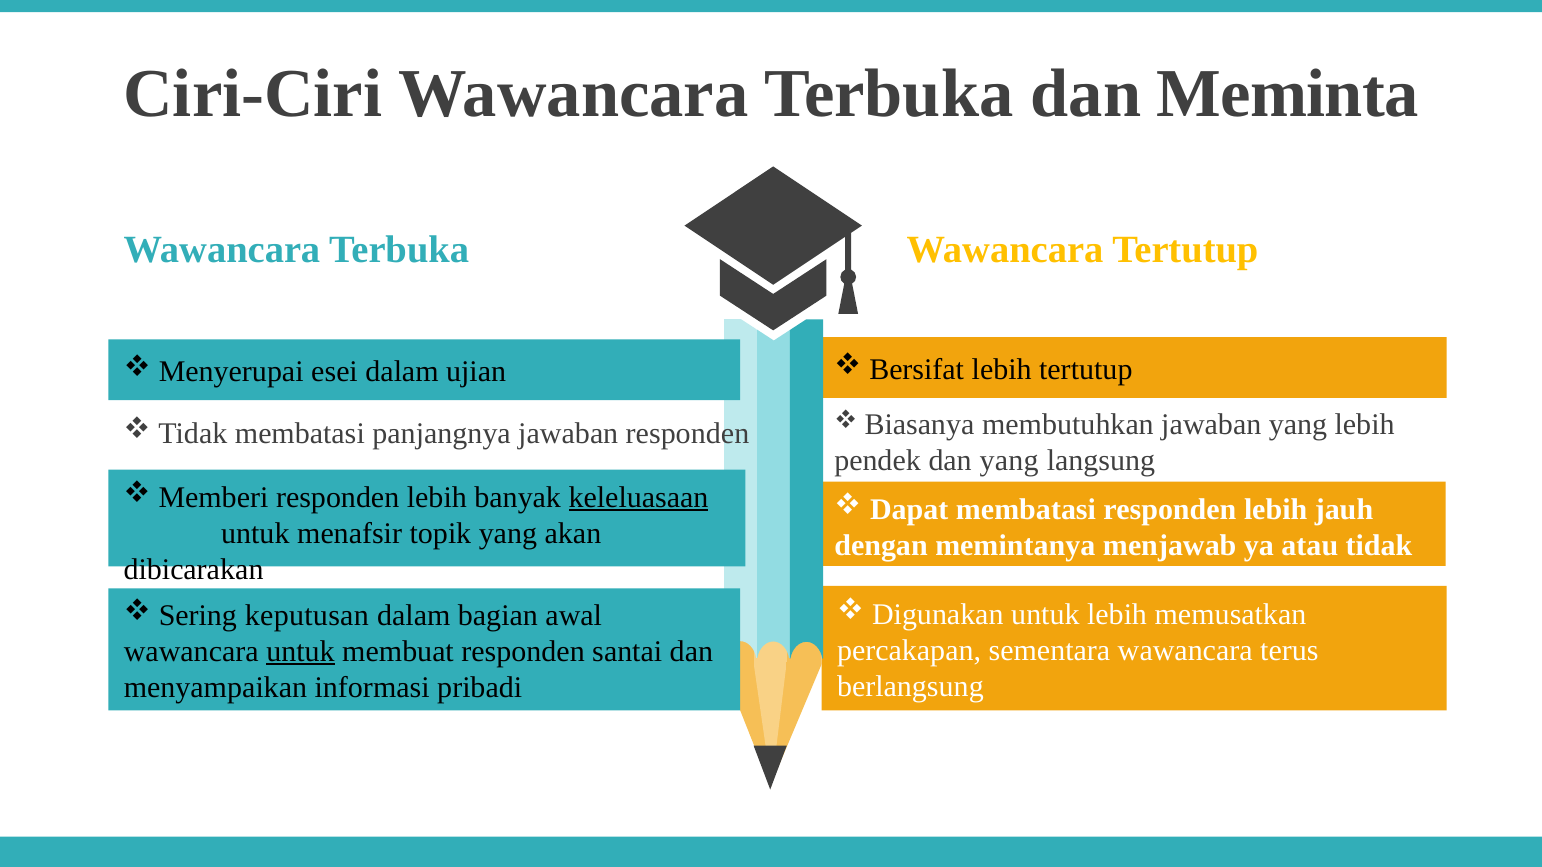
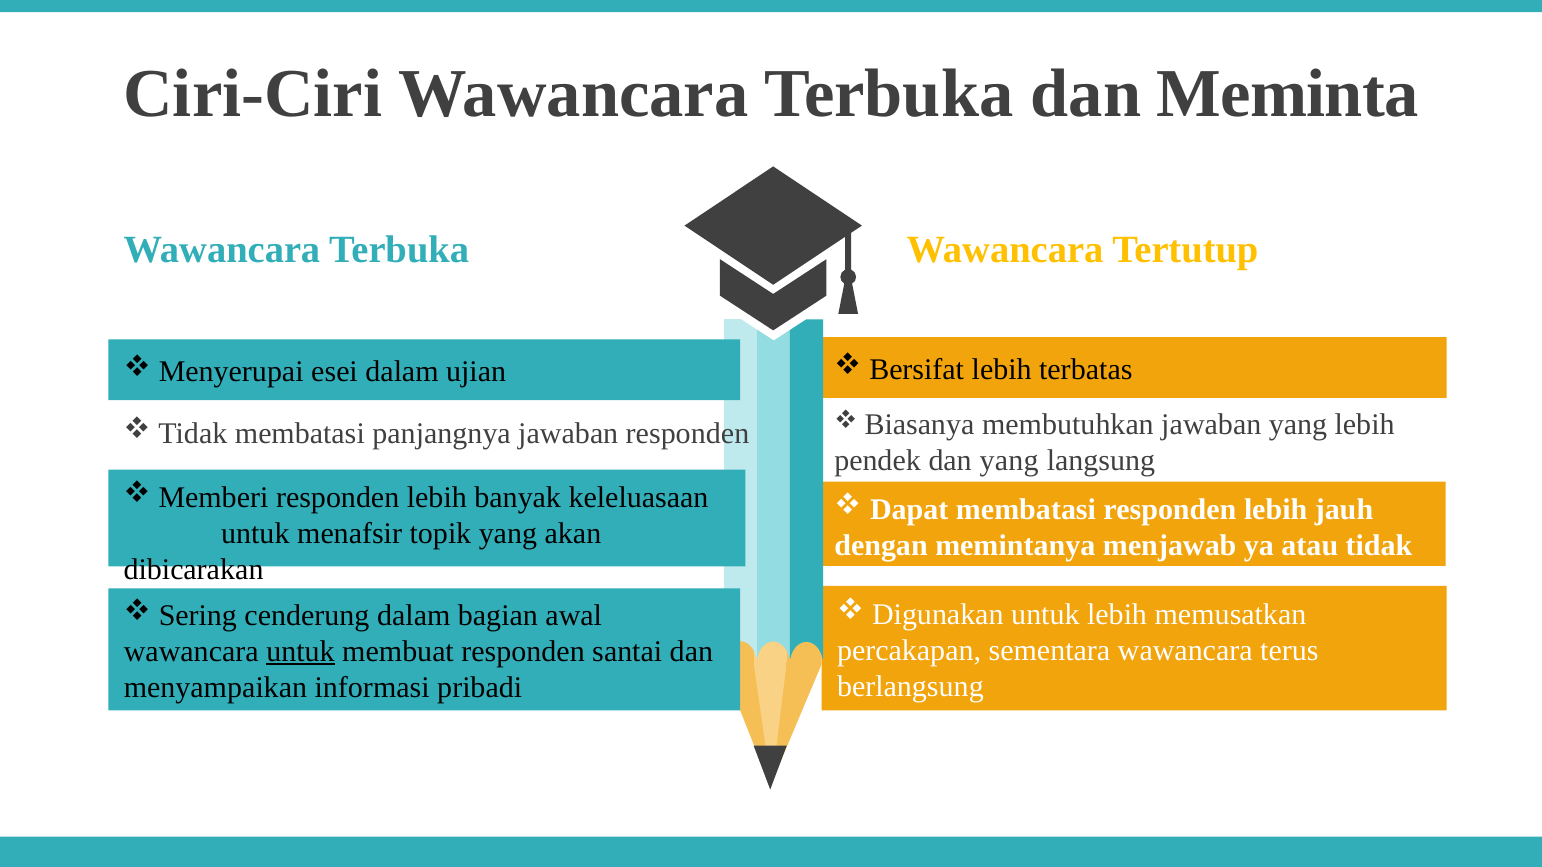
lebih tertutup: tertutup -> terbatas (1086, 369)
keleluasaan underline: present -> none (639, 498)
keputusan: keputusan -> cenderung (307, 616)
